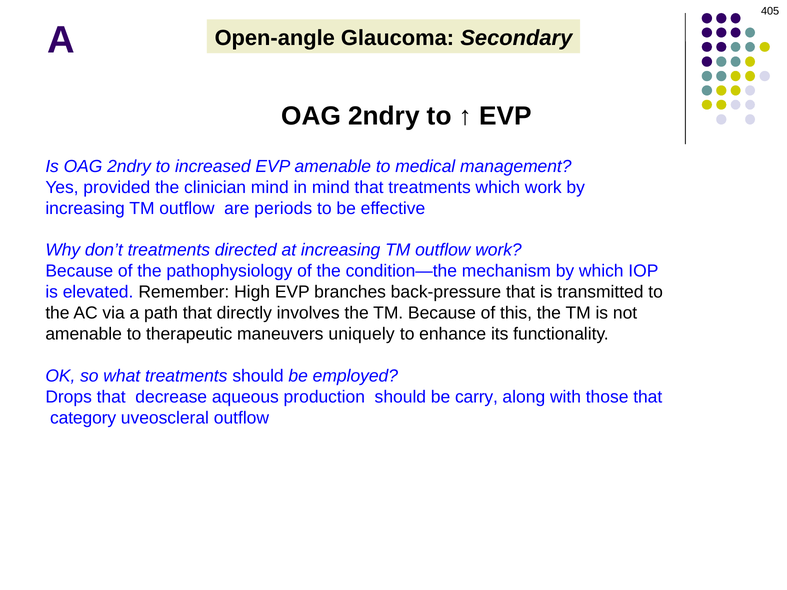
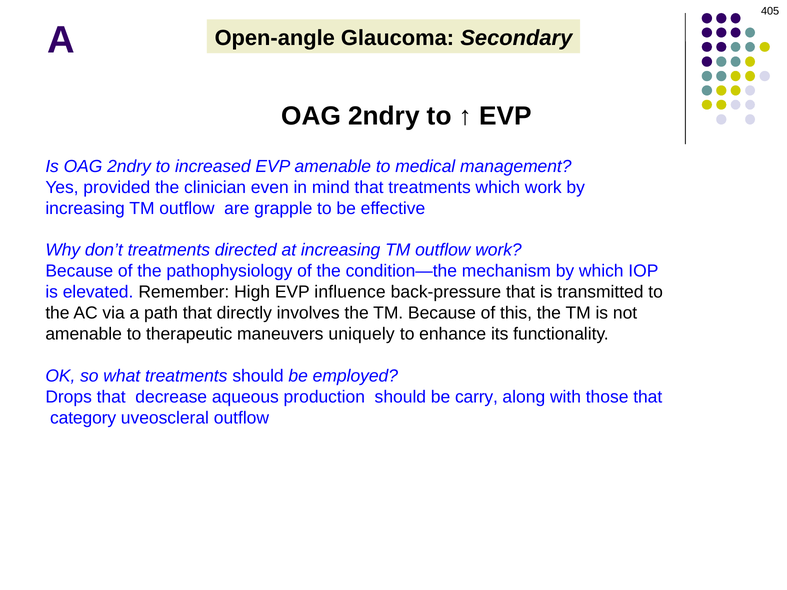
clinician mind: mind -> even (270, 187)
periods: periods -> grapple (283, 208)
branches: branches -> influence (350, 292)
